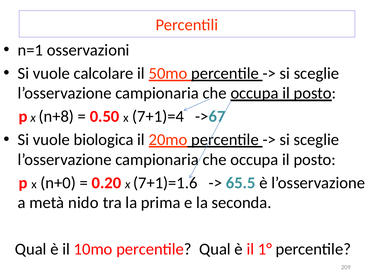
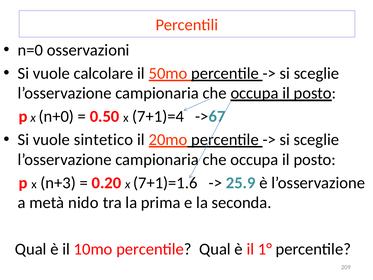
n=1: n=1 -> n=0 (30, 50)
n+8: n+8 -> n+0 (56, 116)
biologica: biologica -> sintetico (103, 140)
n+0: n+0 -> n+3 (58, 183)
65.5: 65.5 -> 25.9 (241, 183)
